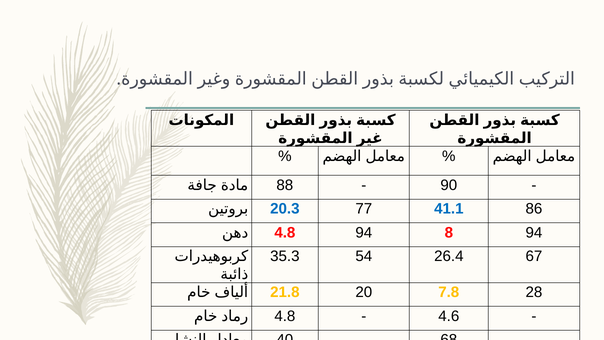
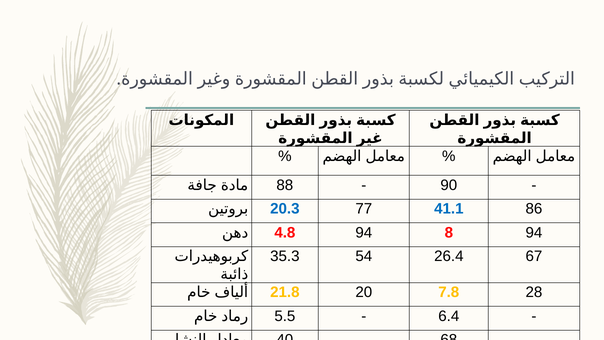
4.8: 4.8 -> 5.5 (285, 316)
4.6: 4.6 -> 6.4 (449, 316)
